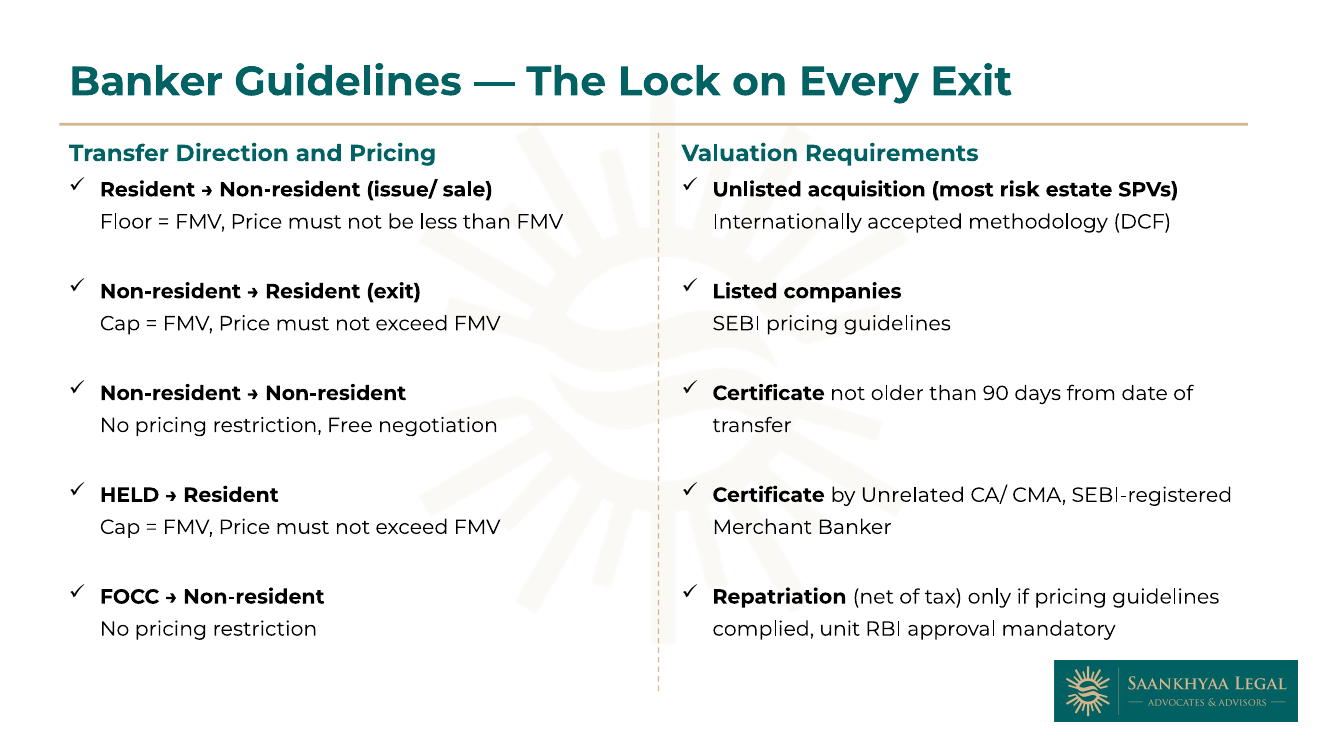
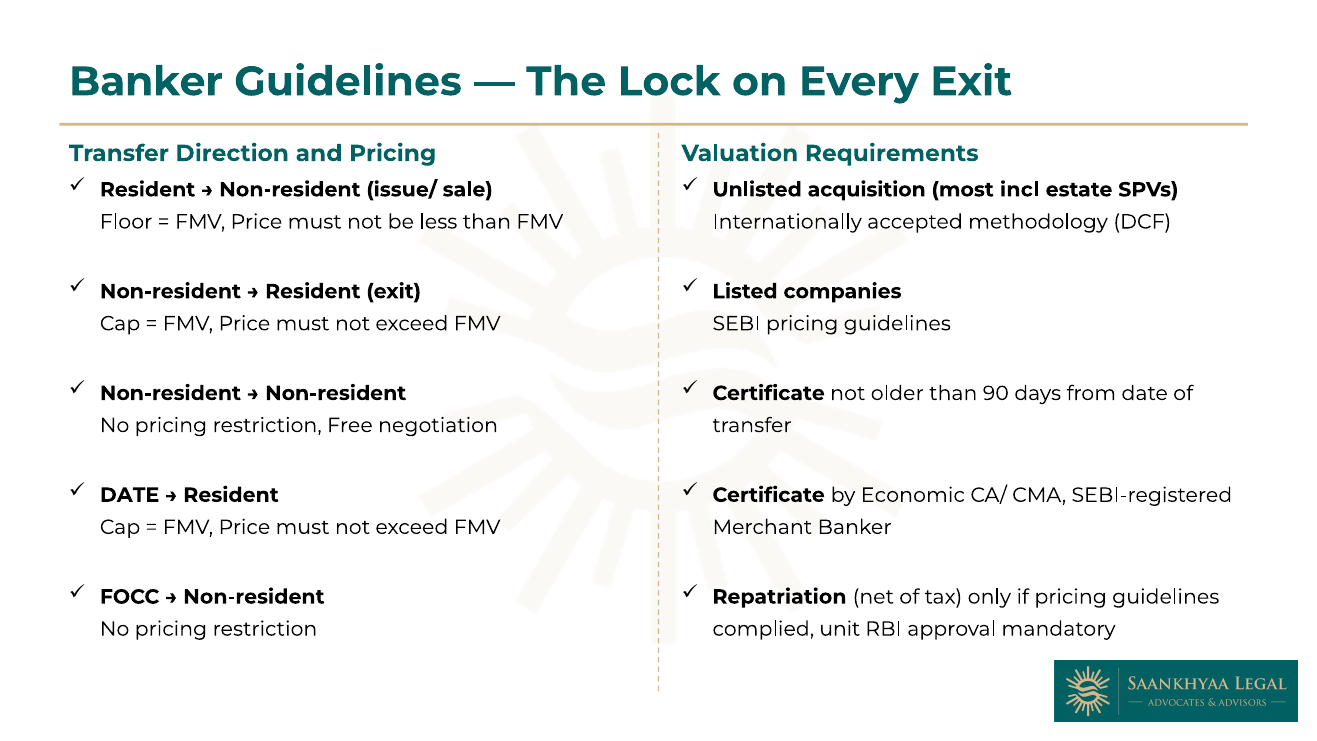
risk: risk -> incl (1020, 190)
HELD: HELD -> DATE (130, 495)
Unrelated: Unrelated -> Economic (913, 495)
